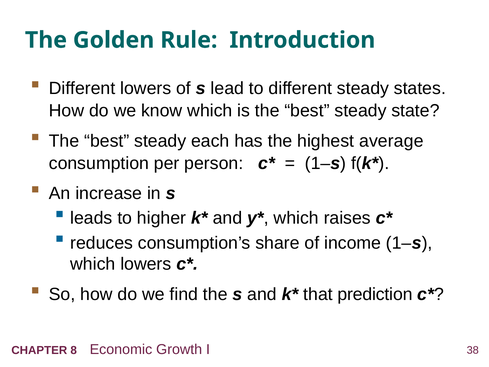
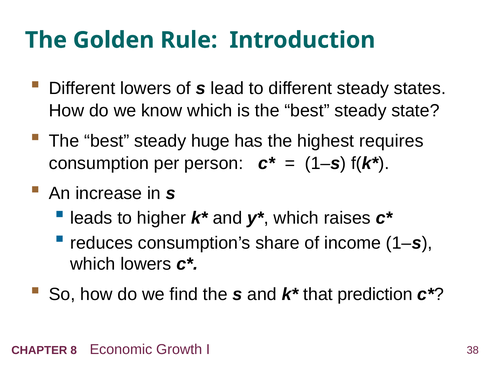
each: each -> huge (210, 141)
average: average -> requires (391, 141)
